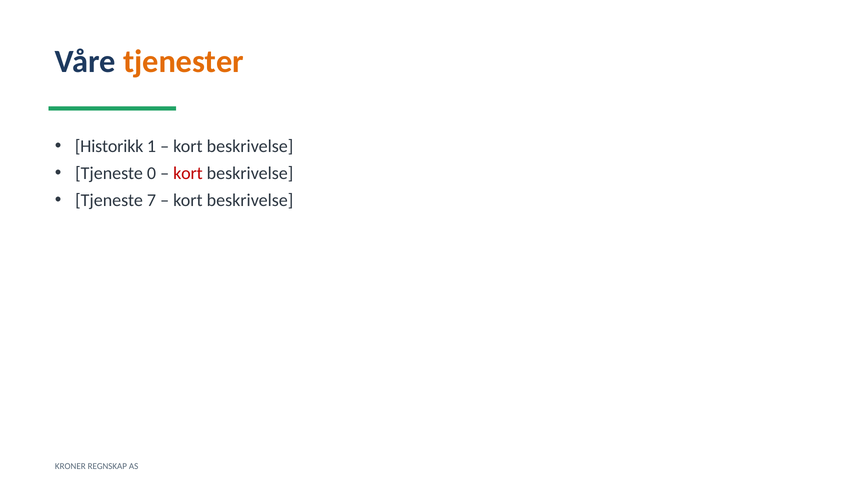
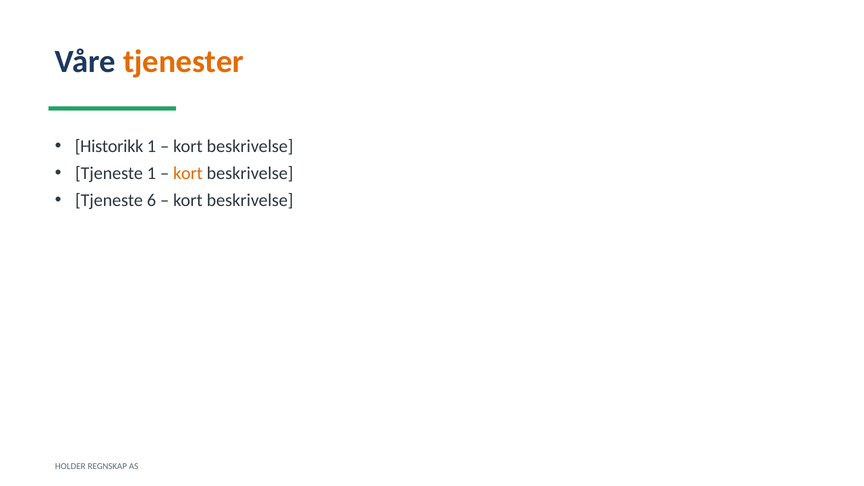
Tjeneste 0: 0 -> 1 (151, 173)
kort colour: red -> orange (188, 173)
7: 7 -> 6 (151, 200)
KRONER: KRONER -> HOLDER (70, 466)
